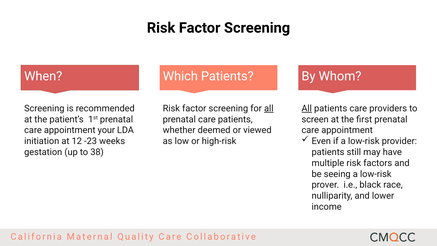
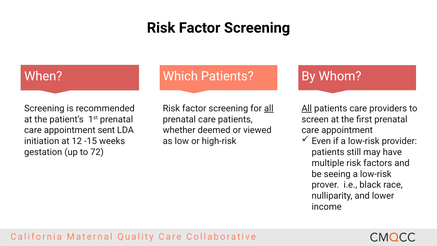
your: your -> sent (106, 130)
-23: -23 -> -15 (91, 141)
38: 38 -> 72 (97, 152)
